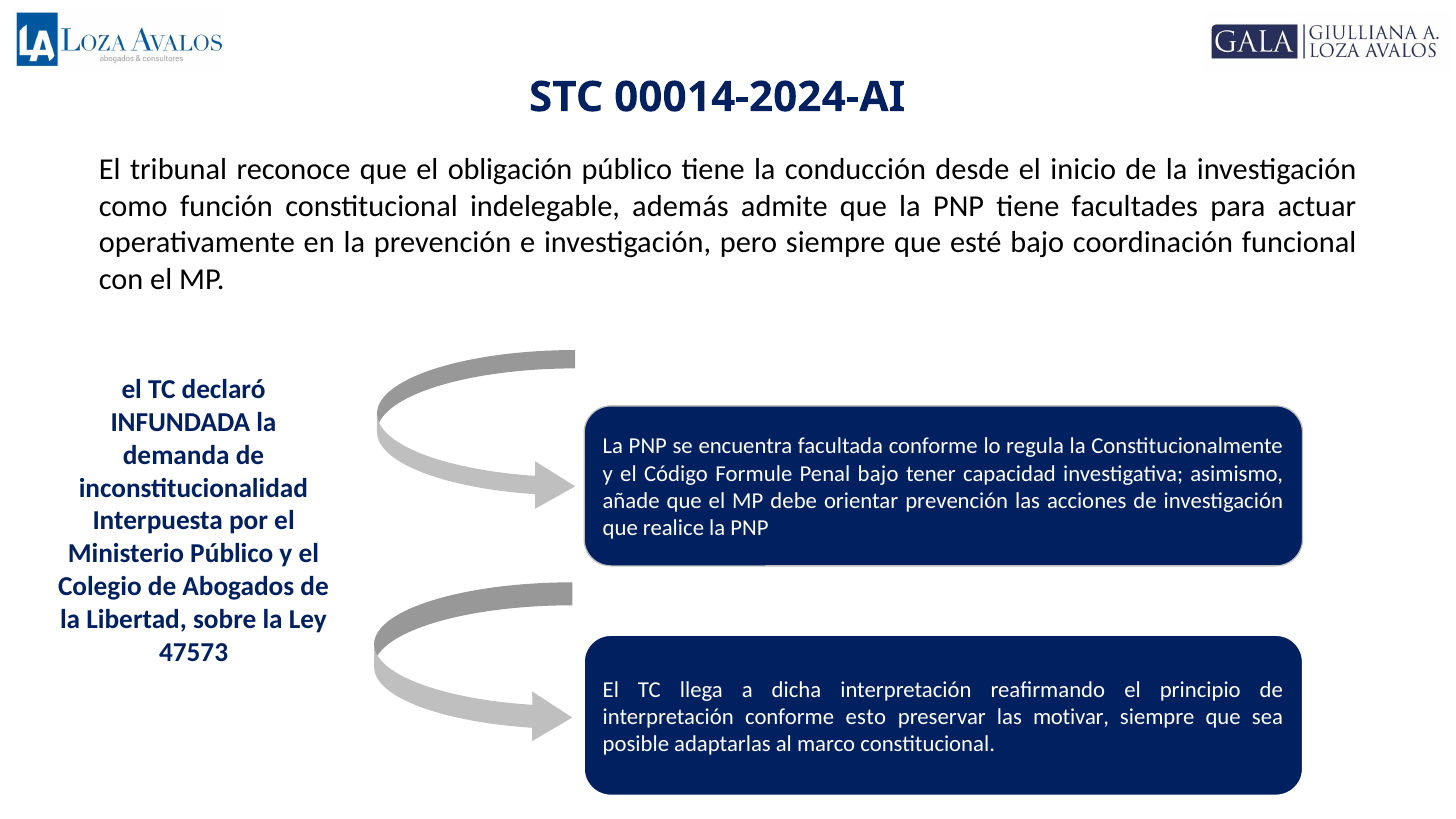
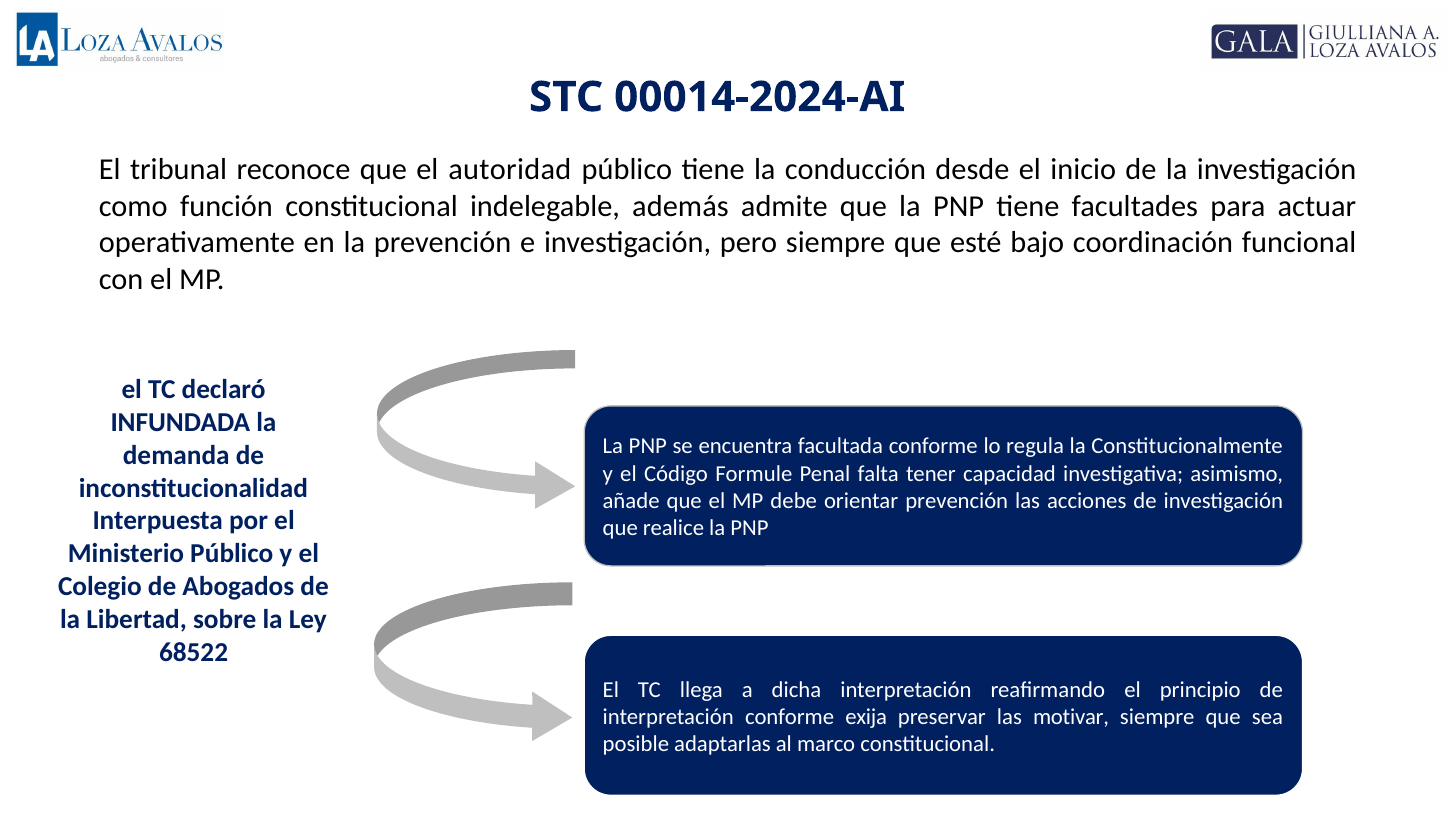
obligación: obligación -> autoridad (510, 170)
Penal bajo: bajo -> falta (878, 474)
47573: 47573 -> 68522 (194, 652)
esto: esto -> exija (866, 717)
